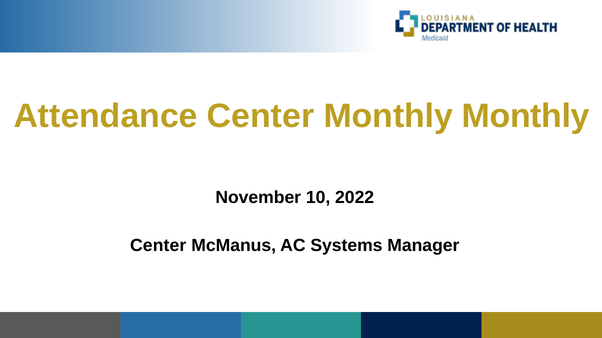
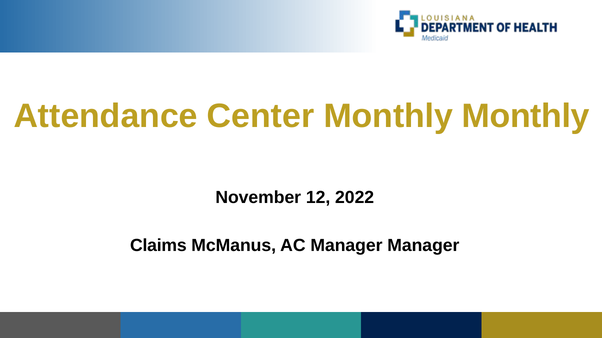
10: 10 -> 12 (318, 198)
Center: Center -> Claims (158, 246)
AC Systems: Systems -> Manager (346, 246)
